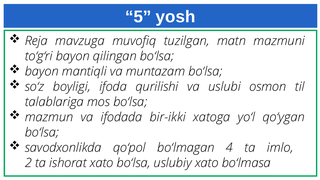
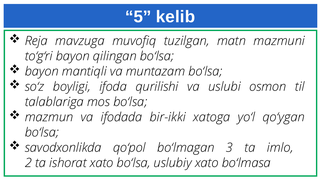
yosh: yosh -> kelib (175, 17)
4: 4 -> 3 (229, 148)
